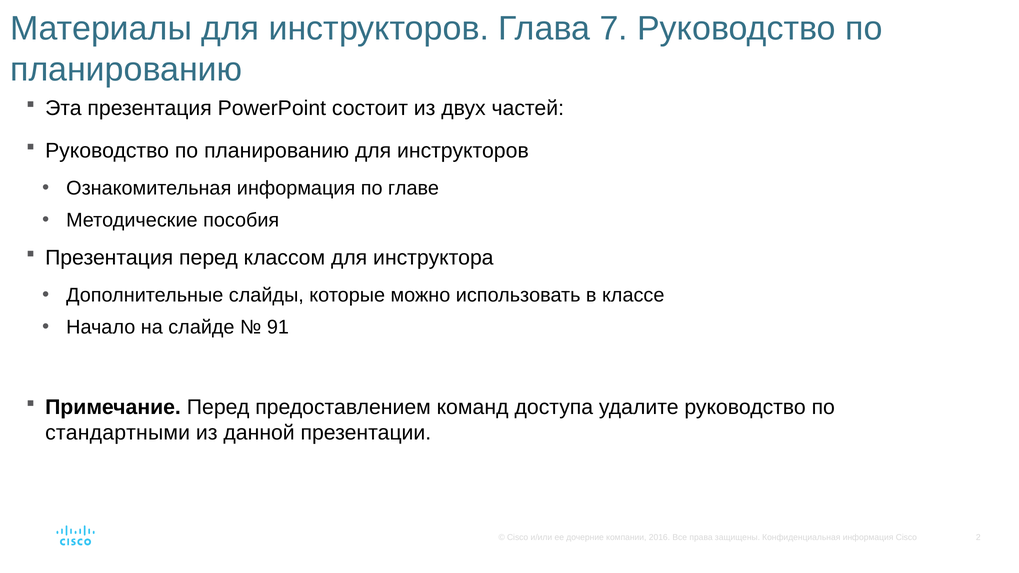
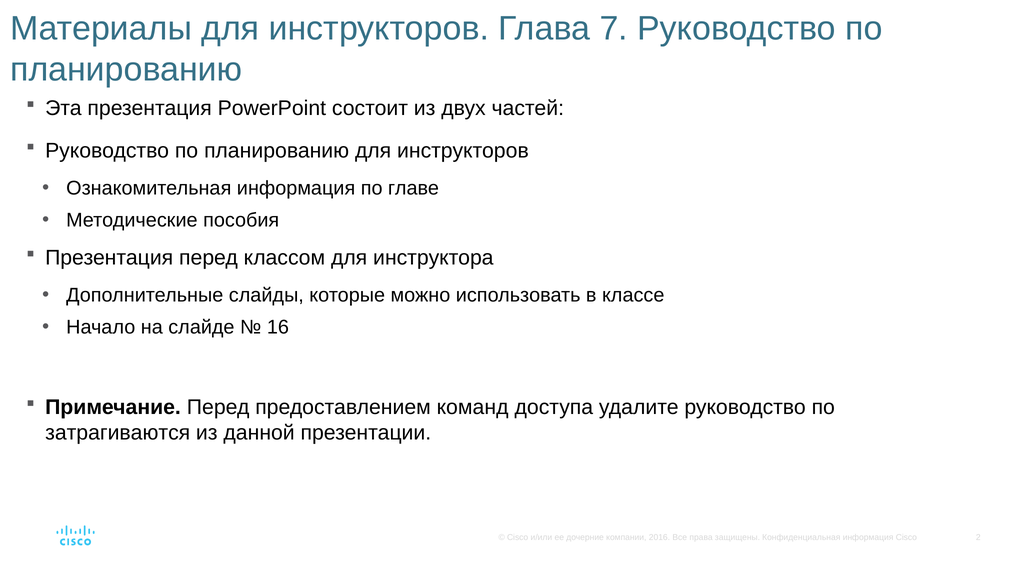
91: 91 -> 16 (278, 327)
стандартными: стандартными -> затрагиваются (118, 433)
